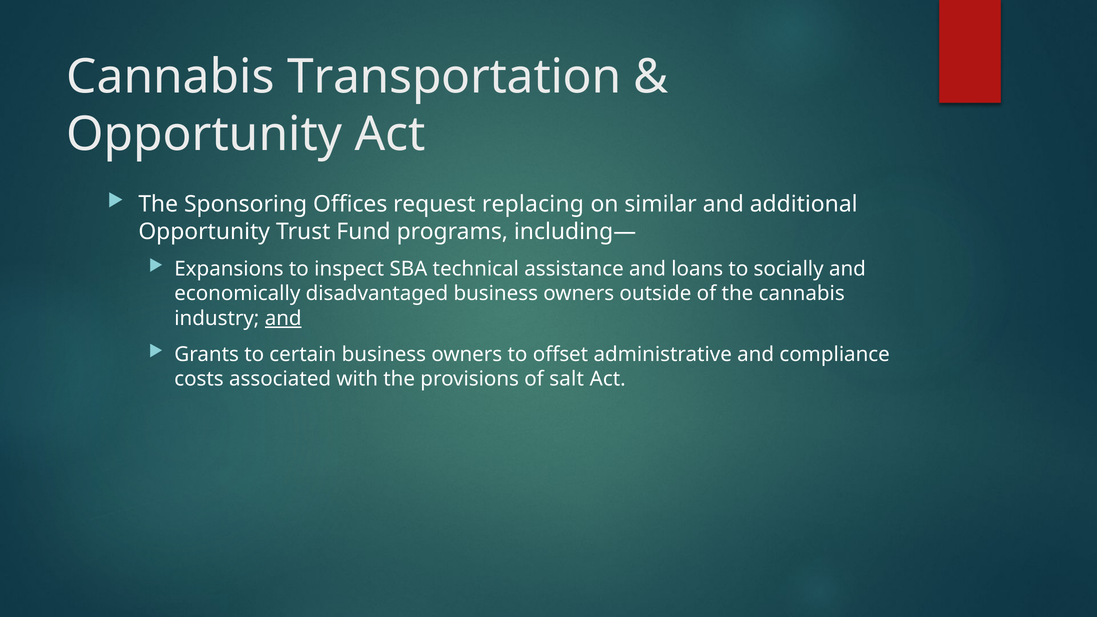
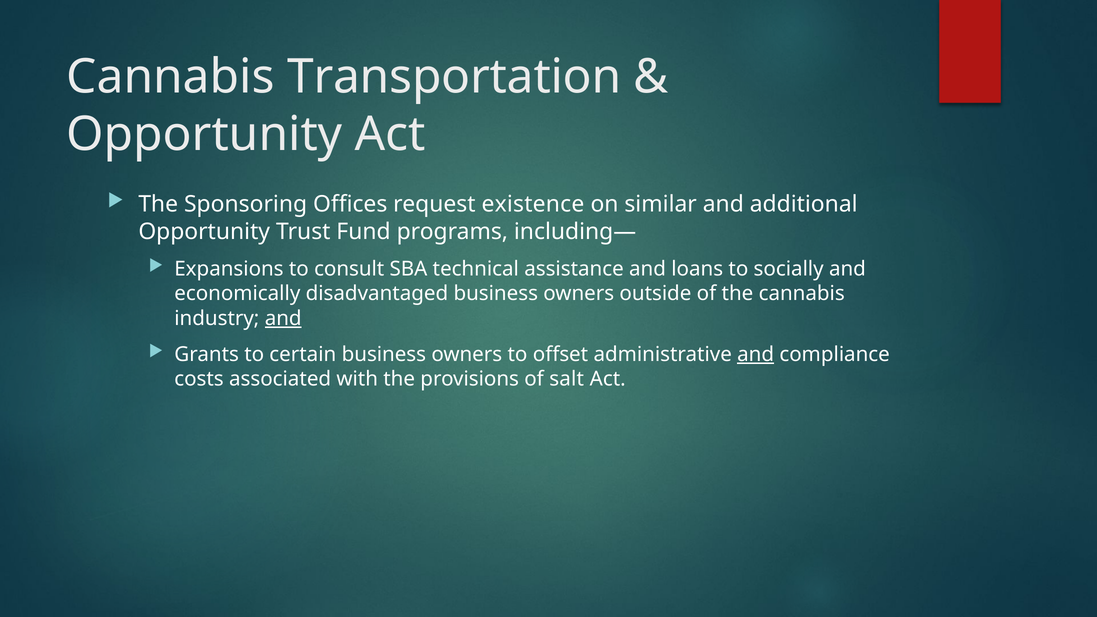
replacing: replacing -> existence (533, 204)
inspect: inspect -> consult (349, 269)
and underline: none -> present (756, 354)
